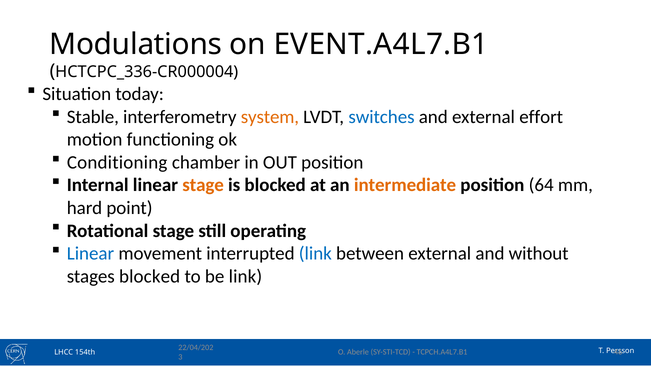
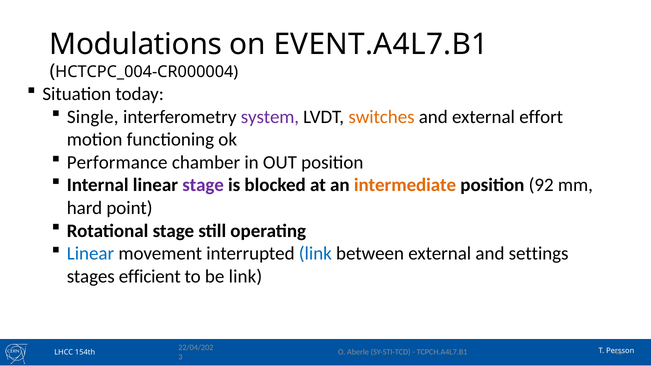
HCTCPC_336-CR000004: HCTCPC_336-CR000004 -> HCTCPC_004-CR000004 (147, 72)
Stable: Stable -> Single (93, 117)
system colour: orange -> purple (270, 117)
switches colour: blue -> orange (381, 117)
Conditioning: Conditioning -> Performance (117, 163)
stage colour: orange -> purple (203, 185)
64: 64 -> 92 (541, 185)
without: without -> settings (539, 254)
stages blocked: blocked -> efficient (150, 276)
